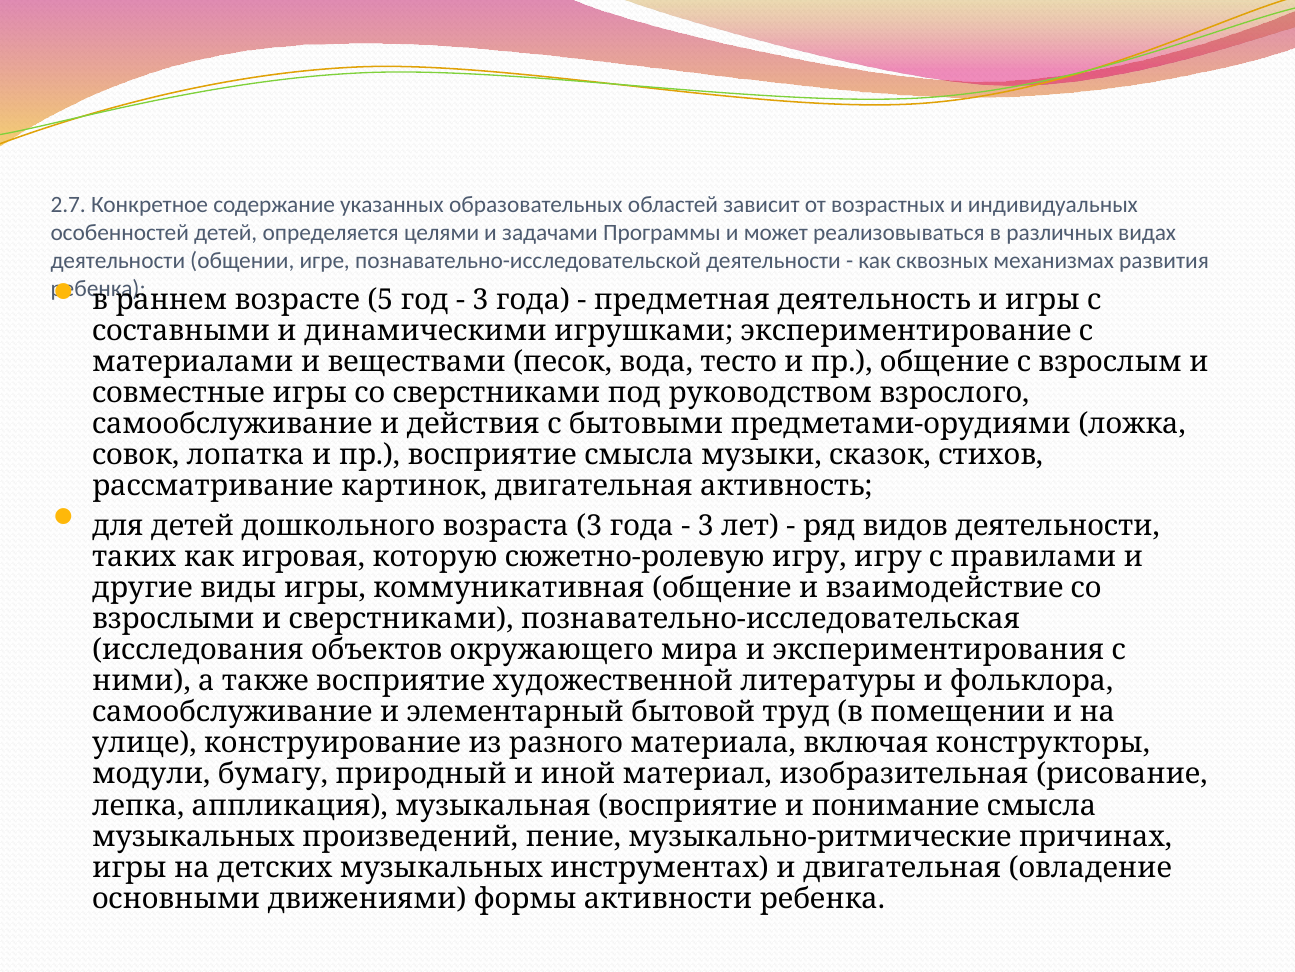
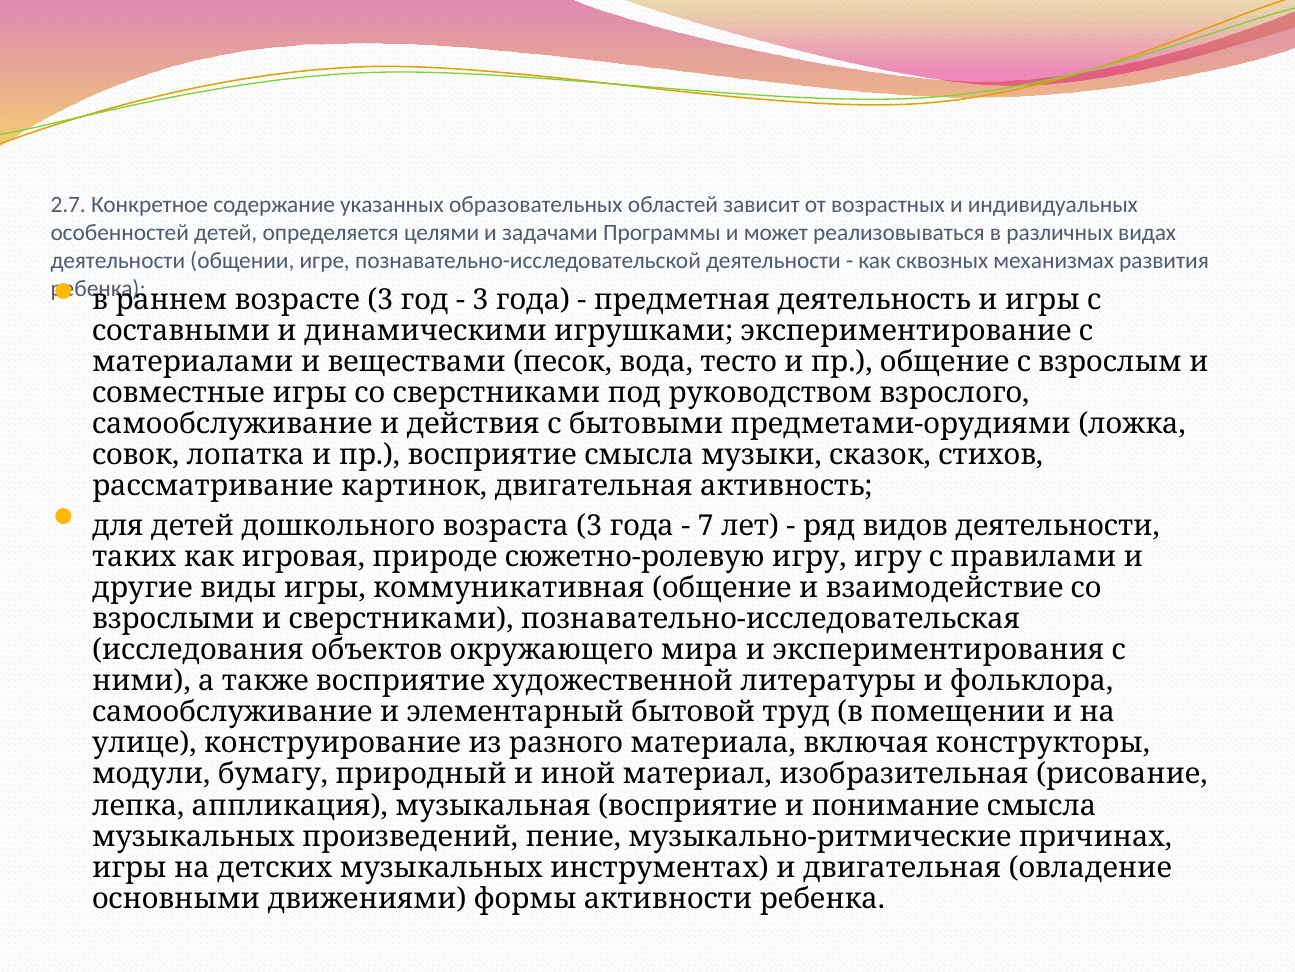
возрасте 5: 5 -> 3 (380, 300)
3: 3 -> 7 (706, 525)
которую: которую -> природе (435, 556)
